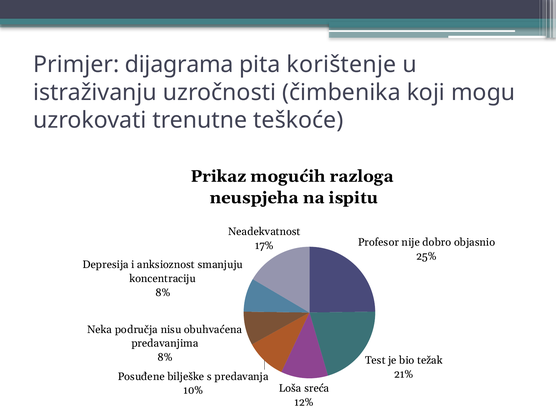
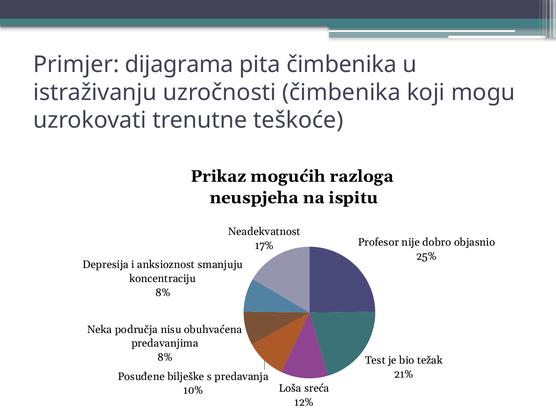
pita korištenje: korištenje -> čimbenika (342, 65)
